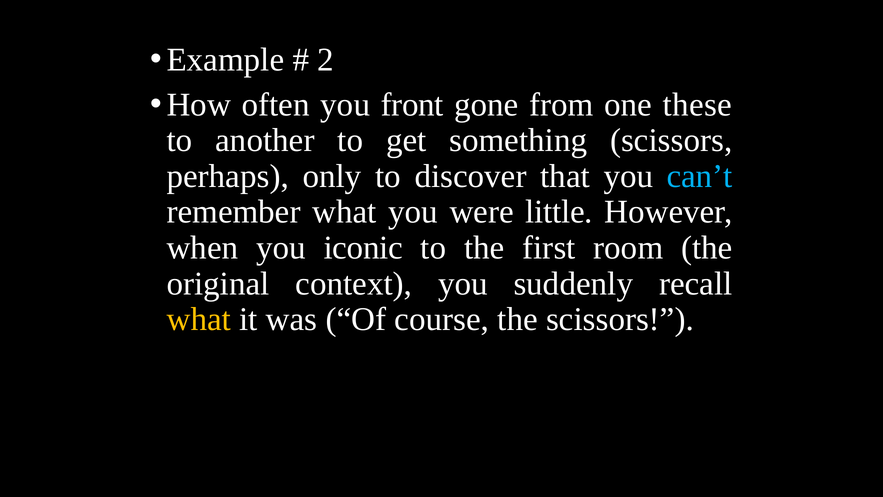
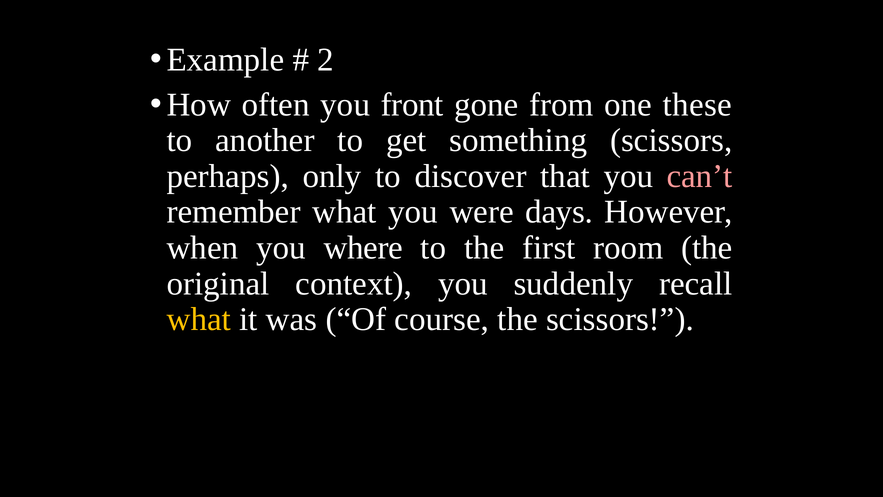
can’t colour: light blue -> pink (700, 176)
little: little -> days (559, 212)
iconic: iconic -> where (363, 248)
